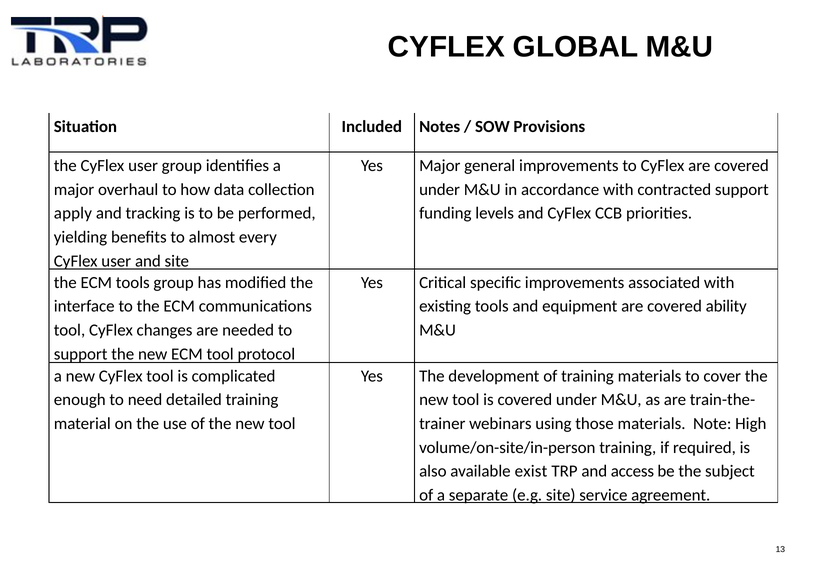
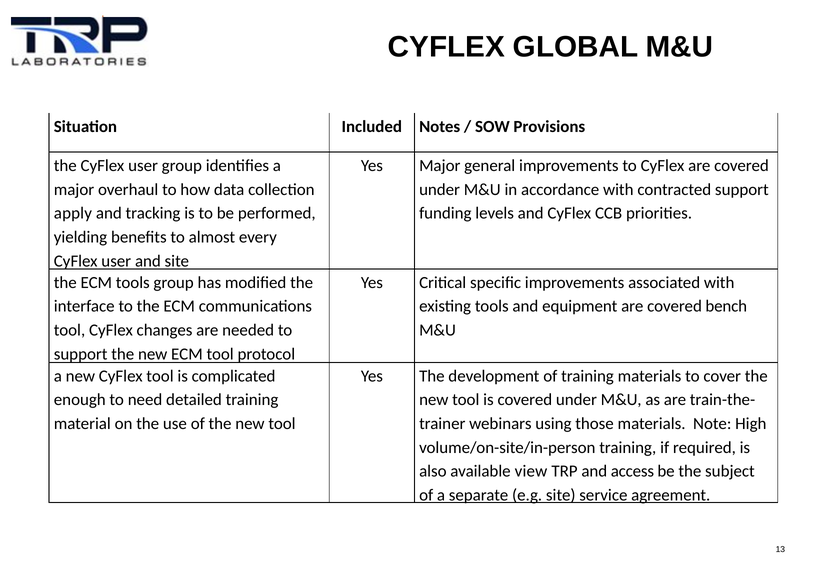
ability: ability -> bench (726, 307)
exist: exist -> view (531, 472)
